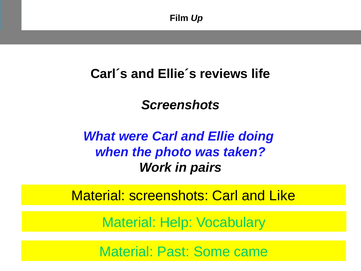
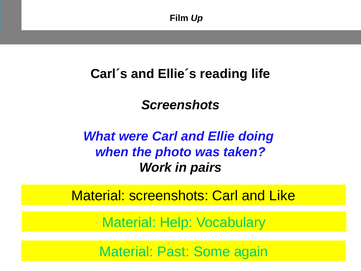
reviews: reviews -> reading (224, 74)
came: came -> again (251, 251)
